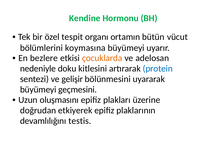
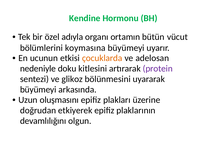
tespit: tespit -> adıyla (72, 37)
bezlere: bezlere -> ucunun (44, 58)
protein colour: blue -> purple (158, 68)
gelişir: gelişir -> glikoz (72, 79)
geçmesini: geçmesini -> arkasında (78, 89)
testis: testis -> olgun (80, 121)
